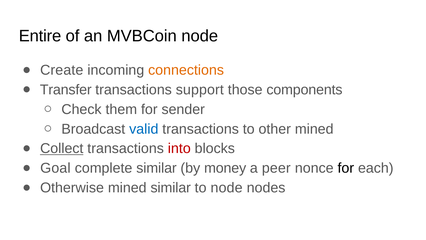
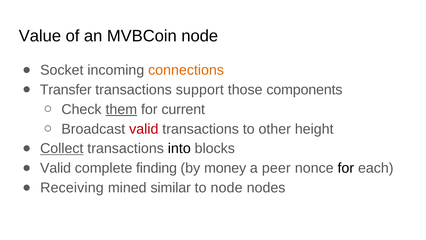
Entire: Entire -> Value (40, 36)
Create: Create -> Socket (62, 70)
them underline: none -> present (121, 109)
sender: sender -> current (183, 109)
valid colour: blue -> red (144, 129)
other mined: mined -> height (314, 129)
into colour: red -> black (179, 148)
Goal: Goal -> Valid (56, 168)
complete similar: similar -> finding (157, 168)
Otherwise: Otherwise -> Receiving (72, 188)
